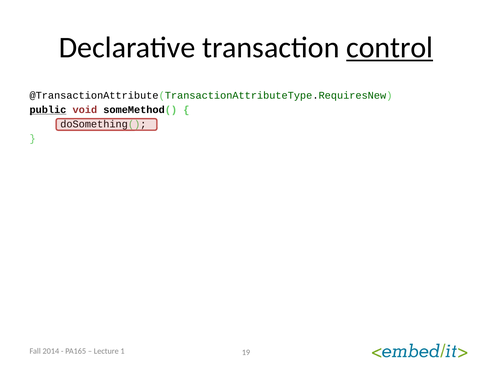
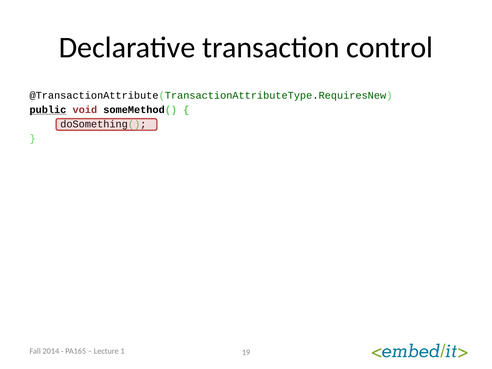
control underline: present -> none (390, 48)
